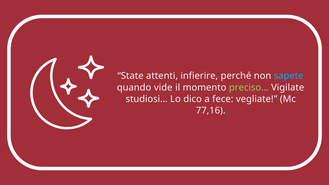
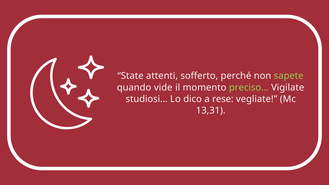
infierire: infierire -> sofferto (199, 76)
sapete colour: light blue -> light green (289, 76)
fece: fece -> rese (223, 99)
77,16: 77,16 -> 13,31 (211, 110)
